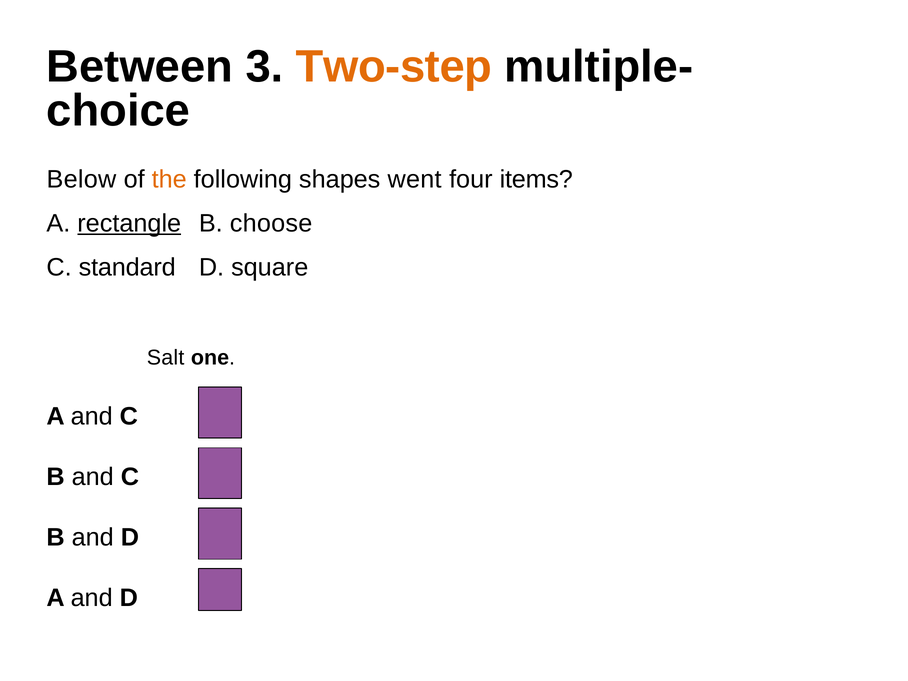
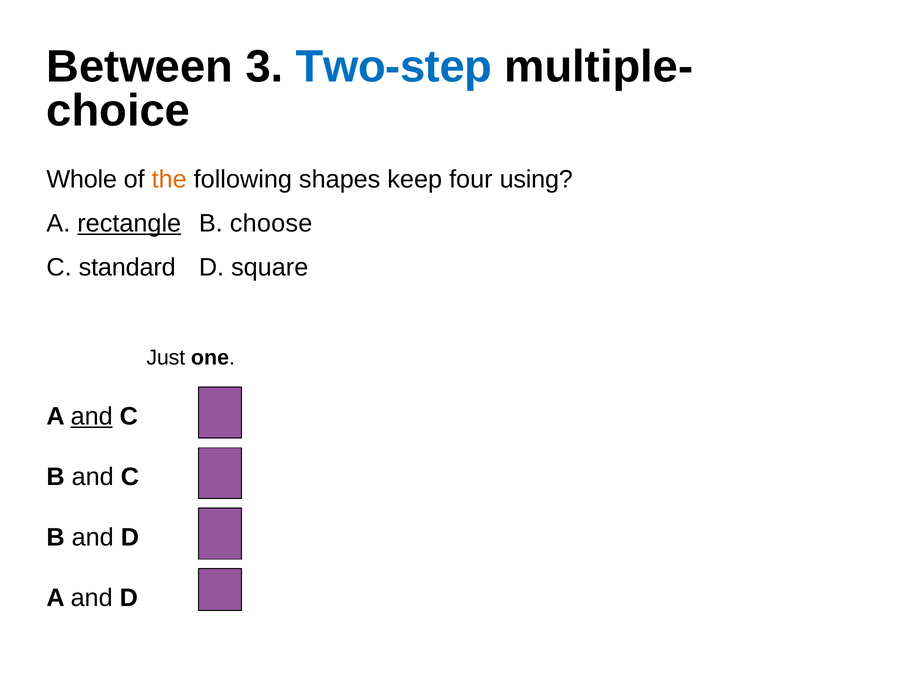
Two-step colour: orange -> blue (394, 67)
Below: Below -> Whole (82, 179)
went: went -> keep (415, 179)
items: items -> using (536, 179)
Salt: Salt -> Just (166, 358)
and underline: none -> present (92, 416)
